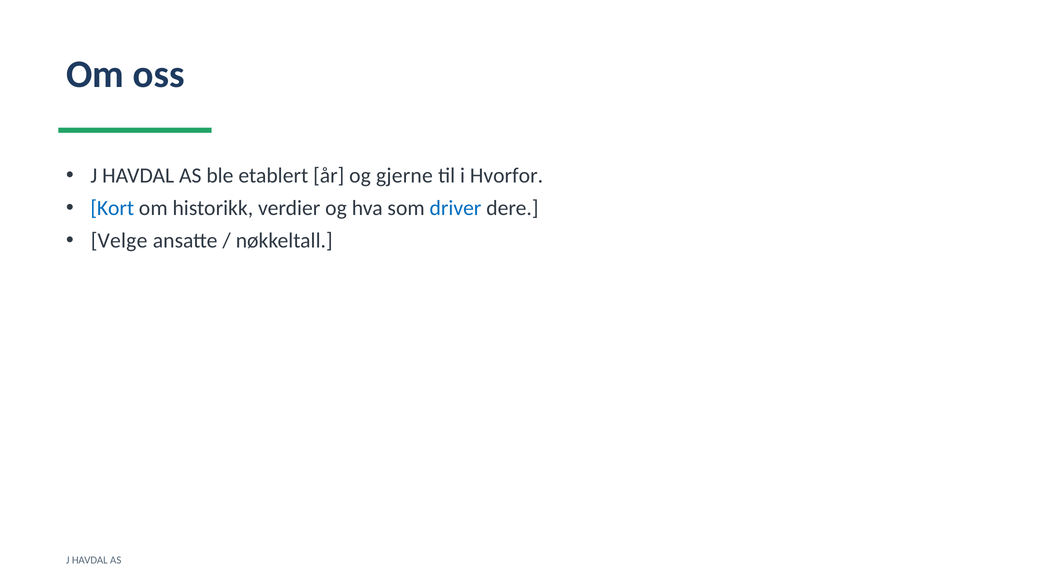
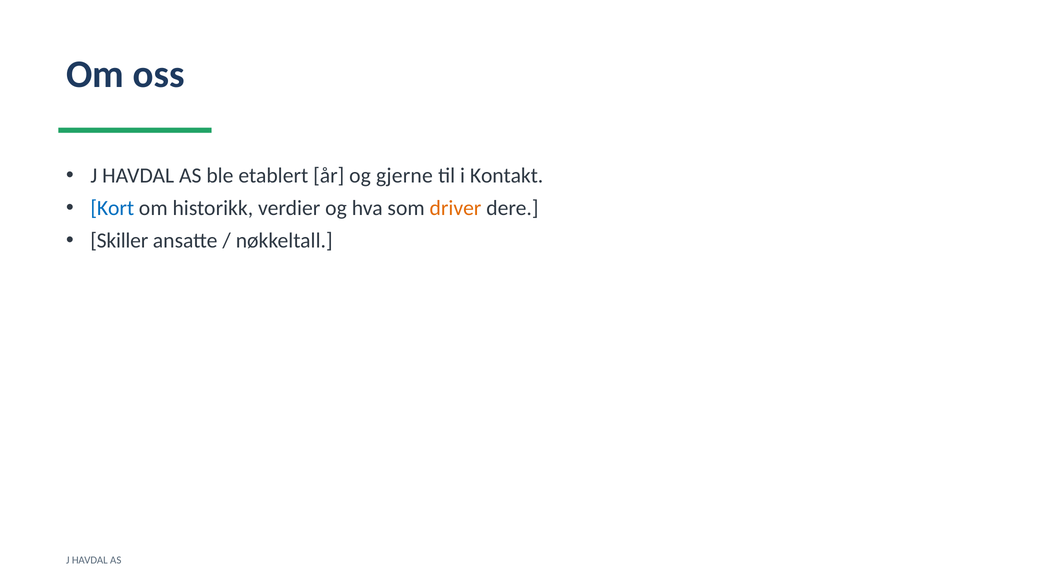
Hvorfor: Hvorfor -> Kontakt (507, 176)
driver colour: blue -> orange (455, 208)
Velge: Velge -> Skiller (119, 241)
